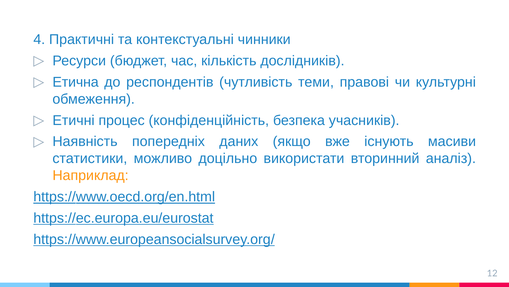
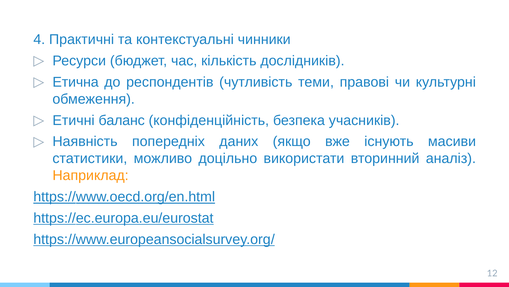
процес: процес -> баланс (122, 120)
